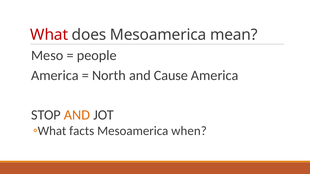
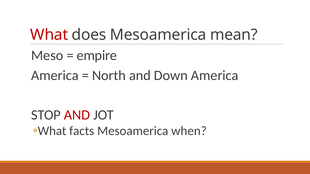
people: people -> empire (97, 56)
Cause: Cause -> Down (171, 76)
AND colour: orange -> red (77, 115)
